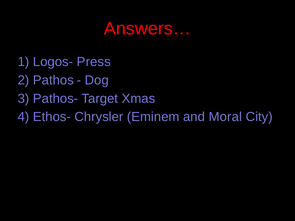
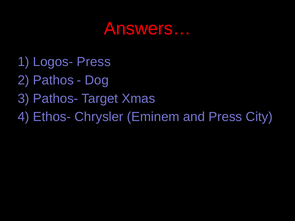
and Moral: Moral -> Press (225, 117)
